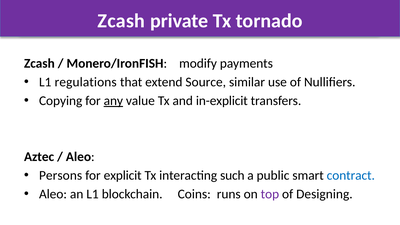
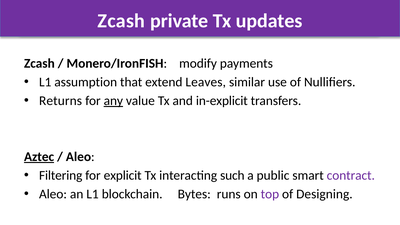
tornado: tornado -> updates (269, 21)
regulations: regulations -> assumption (86, 82)
Source: Source -> Leaves (206, 82)
Copying: Copying -> Returns (61, 101)
Aztec underline: none -> present (39, 157)
Persons: Persons -> Filtering (61, 175)
contract colour: blue -> purple (351, 175)
Coins: Coins -> Bytes (194, 194)
